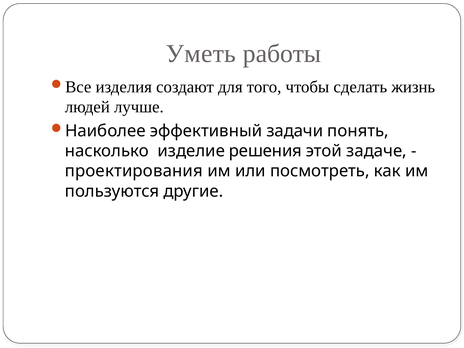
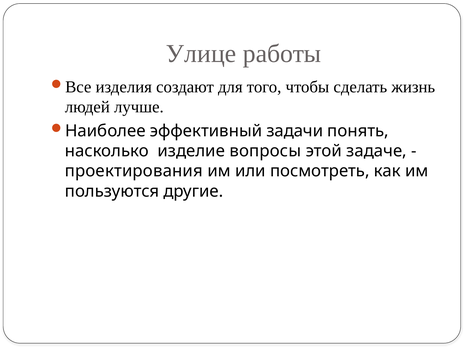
Уметь: Уметь -> Улице (201, 54)
решения: решения -> вопросы (265, 151)
